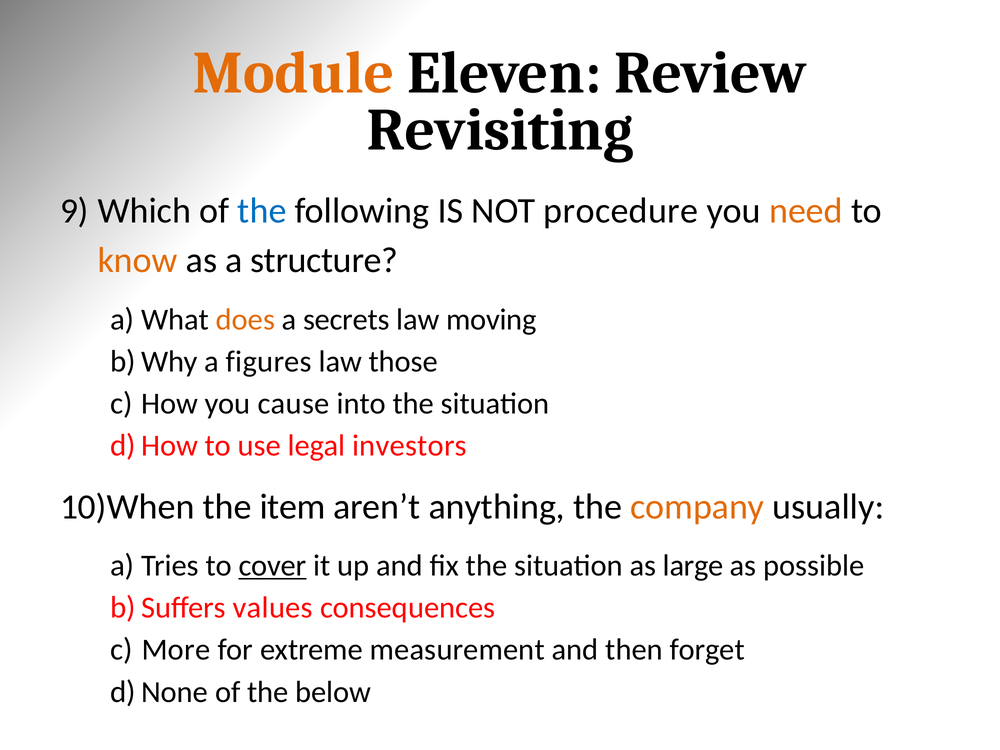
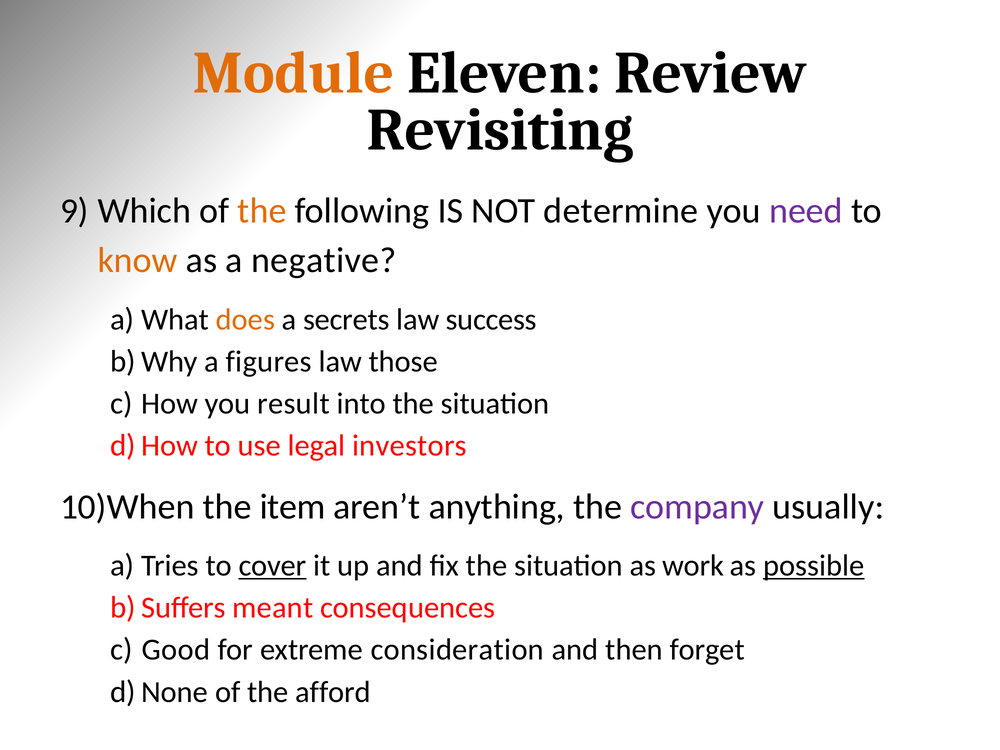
the colour: blue -> orange (262, 211)
procedure: procedure -> determine (621, 211)
need colour: orange -> purple (806, 211)
structure: structure -> negative (324, 260)
moving: moving -> success (491, 319)
cause: cause -> result (293, 404)
company colour: orange -> purple (697, 507)
large: large -> work (693, 566)
possible underline: none -> present (814, 566)
values: values -> meant (273, 608)
More: More -> Good (176, 650)
measurement: measurement -> consideration (457, 650)
below: below -> afford (333, 692)
